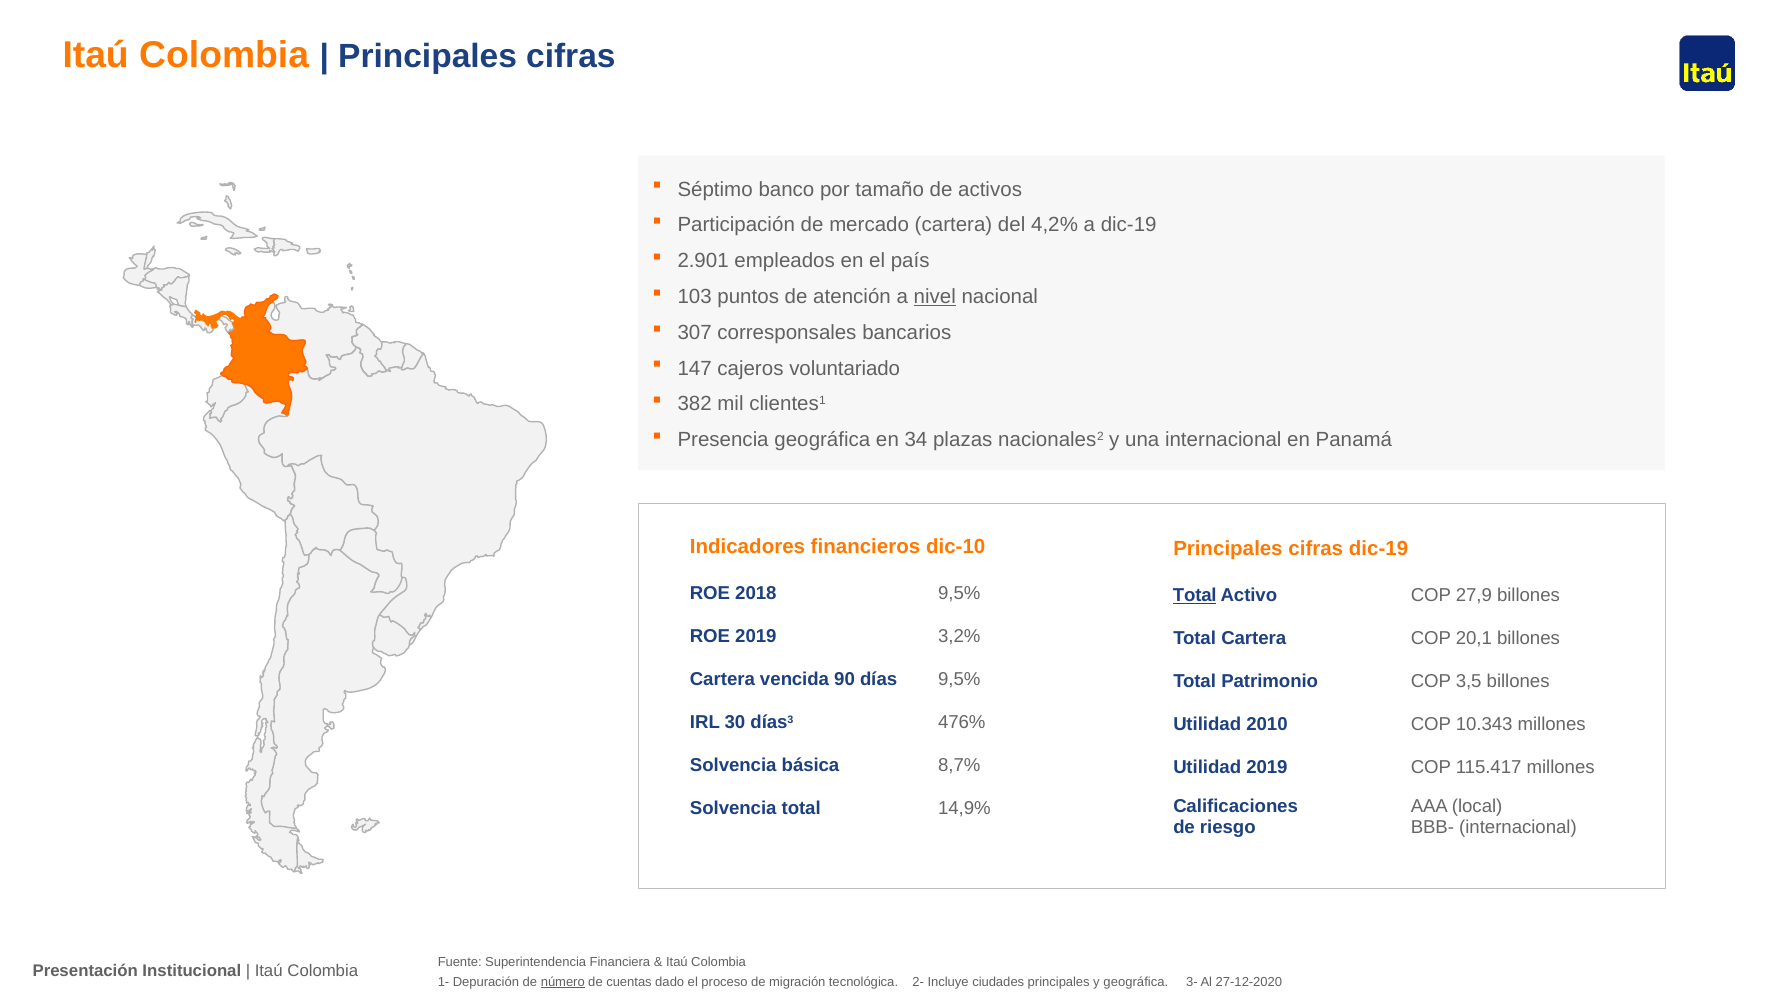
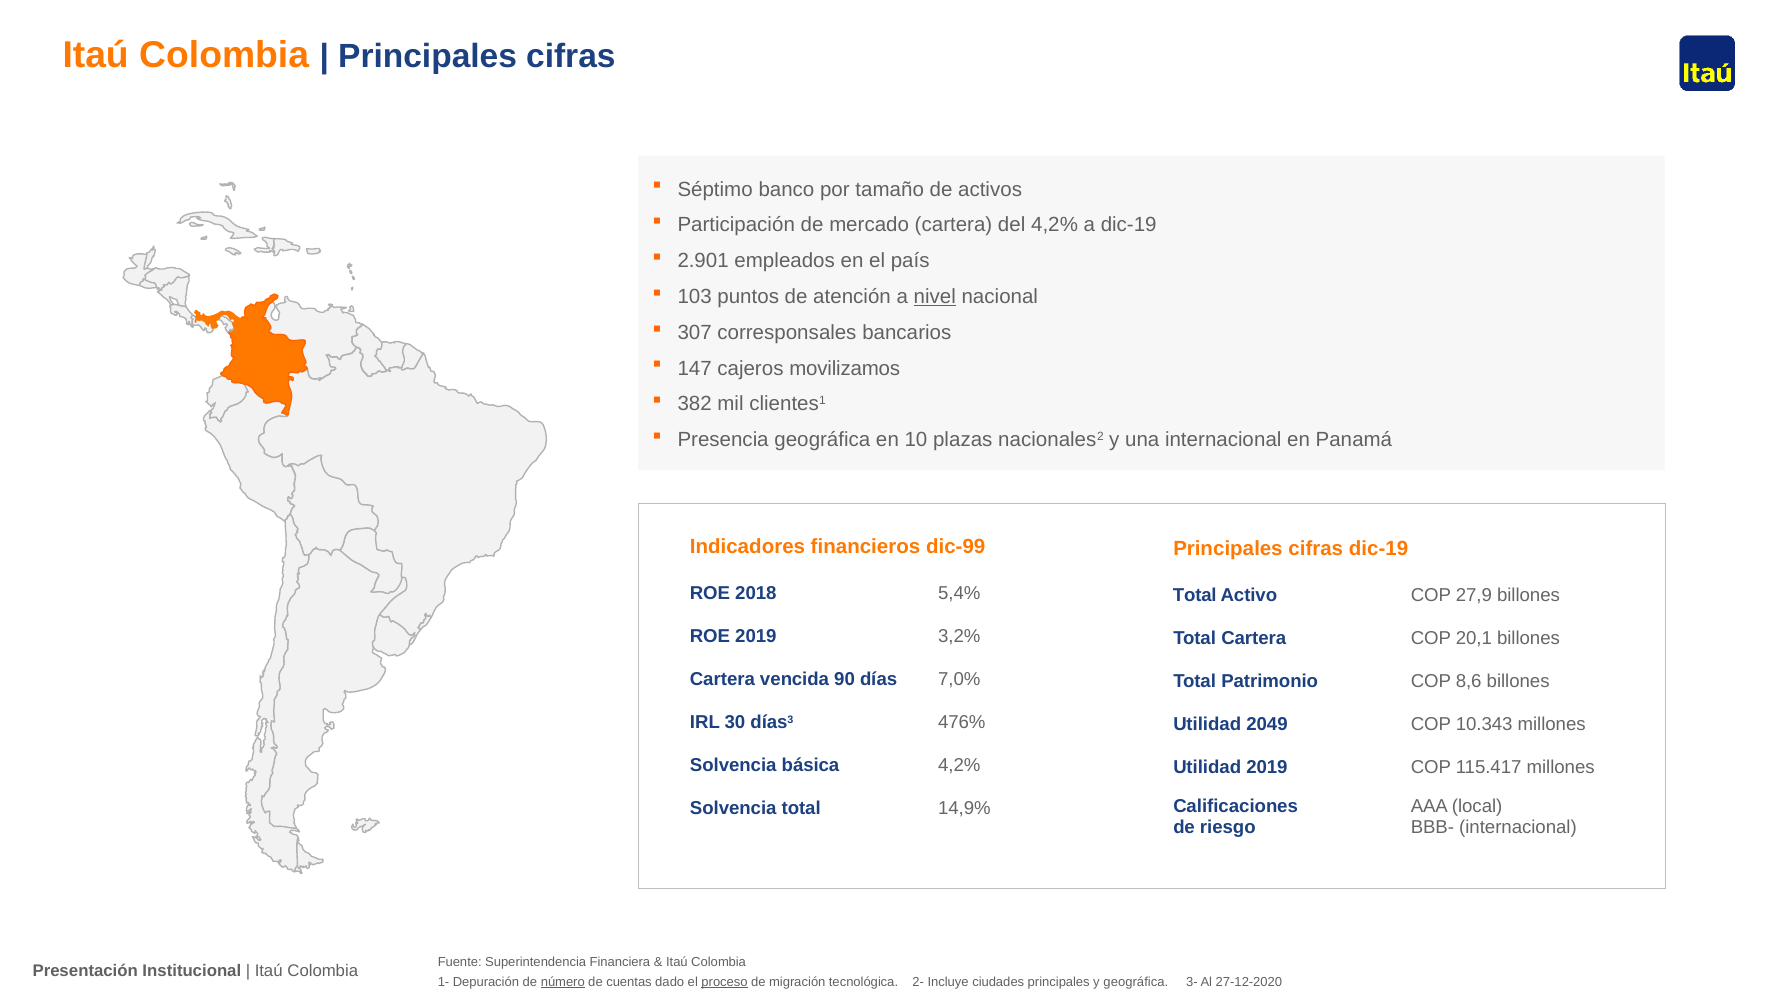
voluntariado: voluntariado -> movilizamos (845, 368)
34: 34 -> 10 (916, 440)
dic-10: dic-10 -> dic-99 (956, 547)
2018 9,5%: 9,5% -> 5,4% (959, 593)
Total underline: present -> none (1195, 595)
días 9,5%: 9,5% -> 7,0% (959, 679)
3,5: 3,5 -> 8,6 (1469, 681)
2010: 2010 -> 2049 (1267, 724)
básica 8,7%: 8,7% -> 4,2% (959, 766)
proceso underline: none -> present (725, 981)
